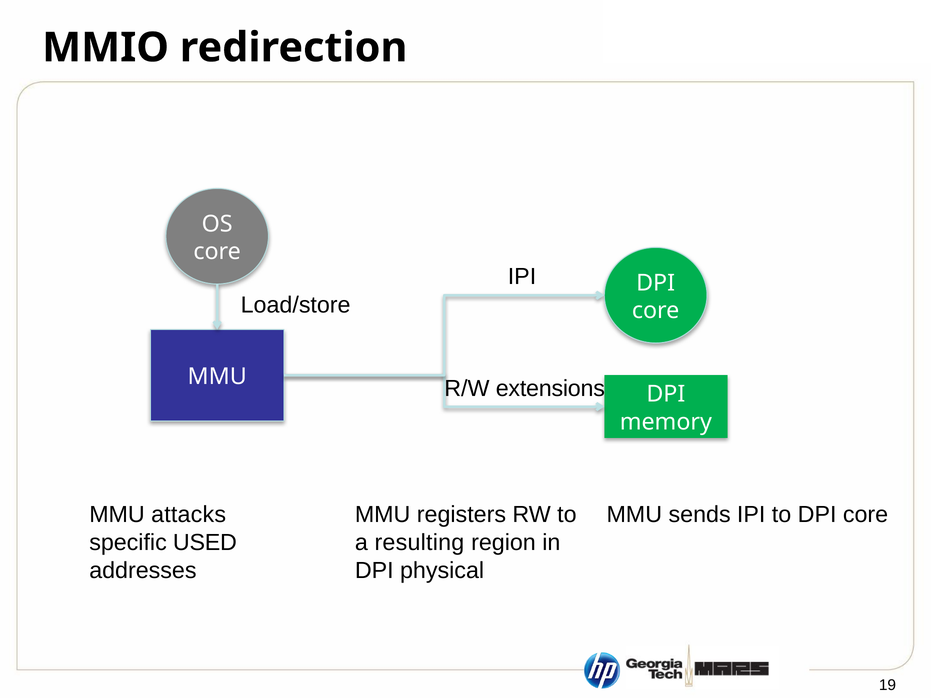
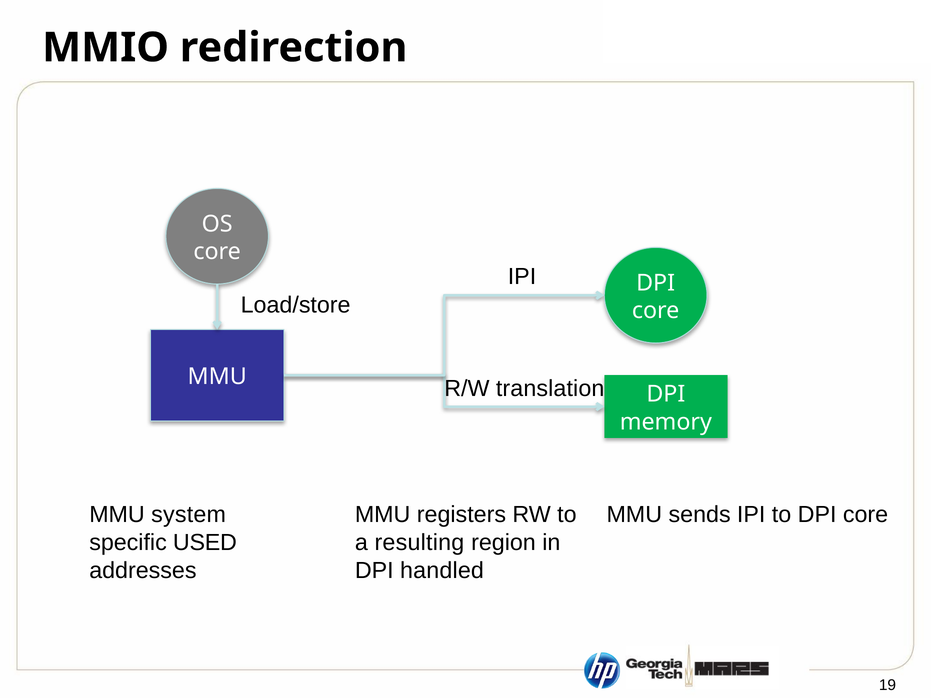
extensions: extensions -> translation (550, 389)
attacks: attacks -> system (189, 515)
physical: physical -> handled (442, 571)
